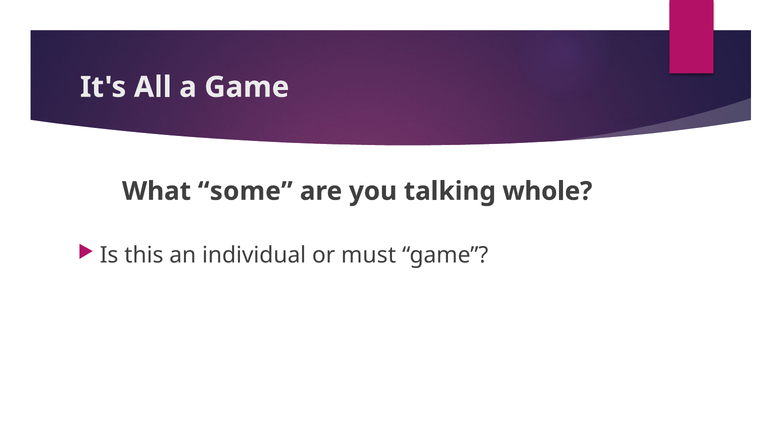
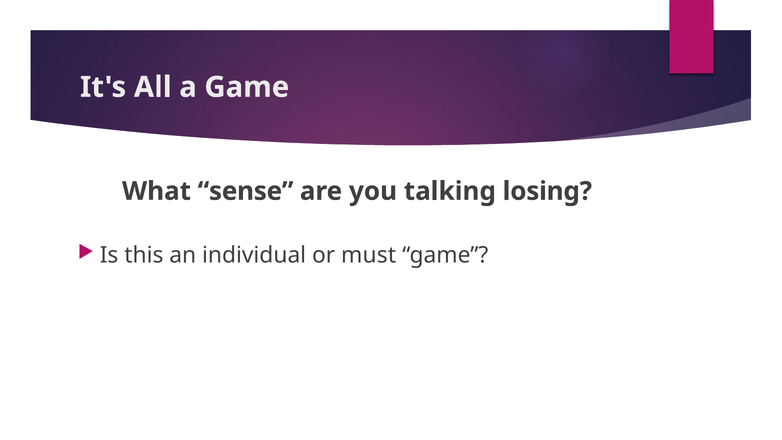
some: some -> sense (246, 191)
whole: whole -> losing (547, 191)
